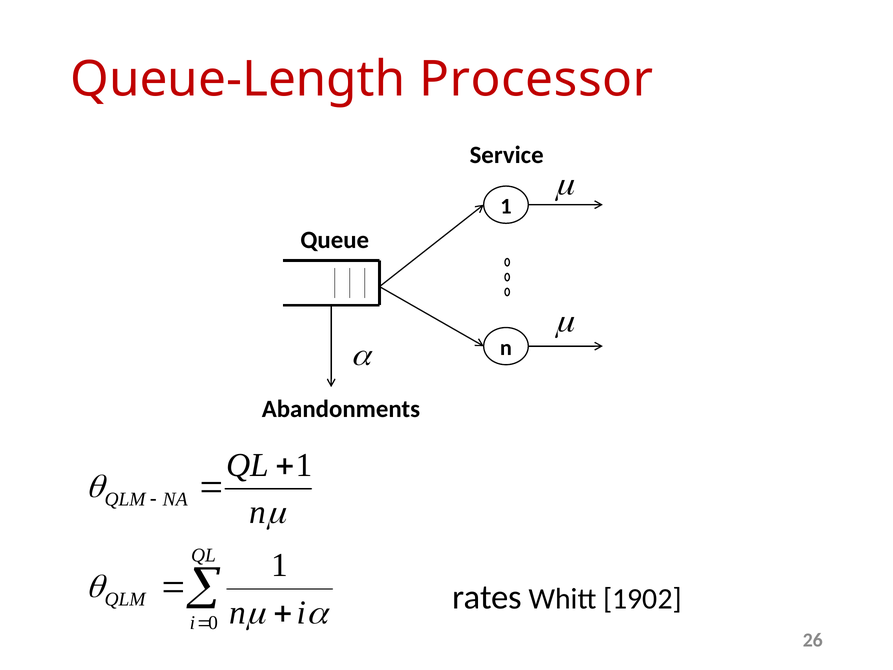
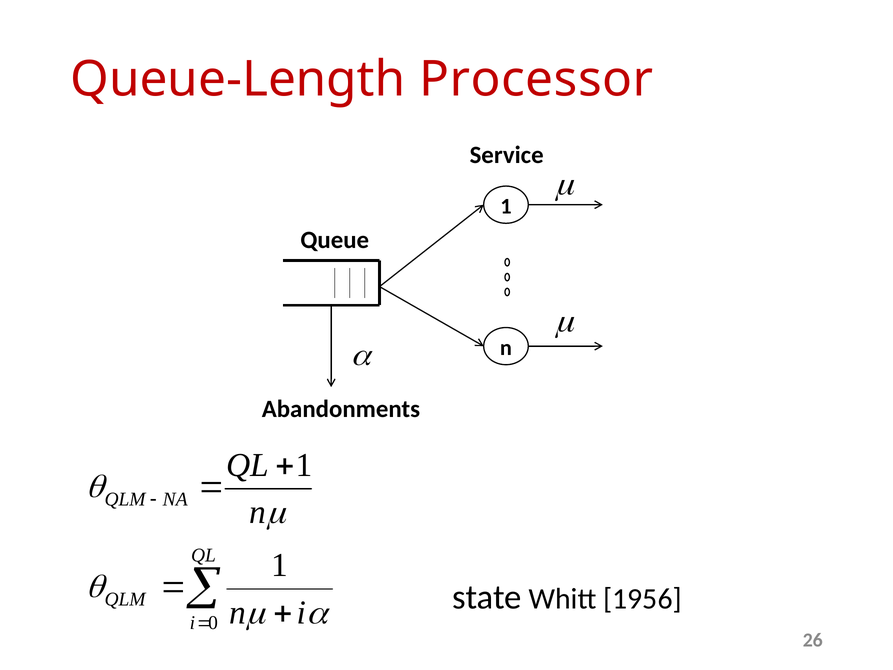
rates: rates -> state (487, 597)
1902: 1902 -> 1956 (642, 599)
